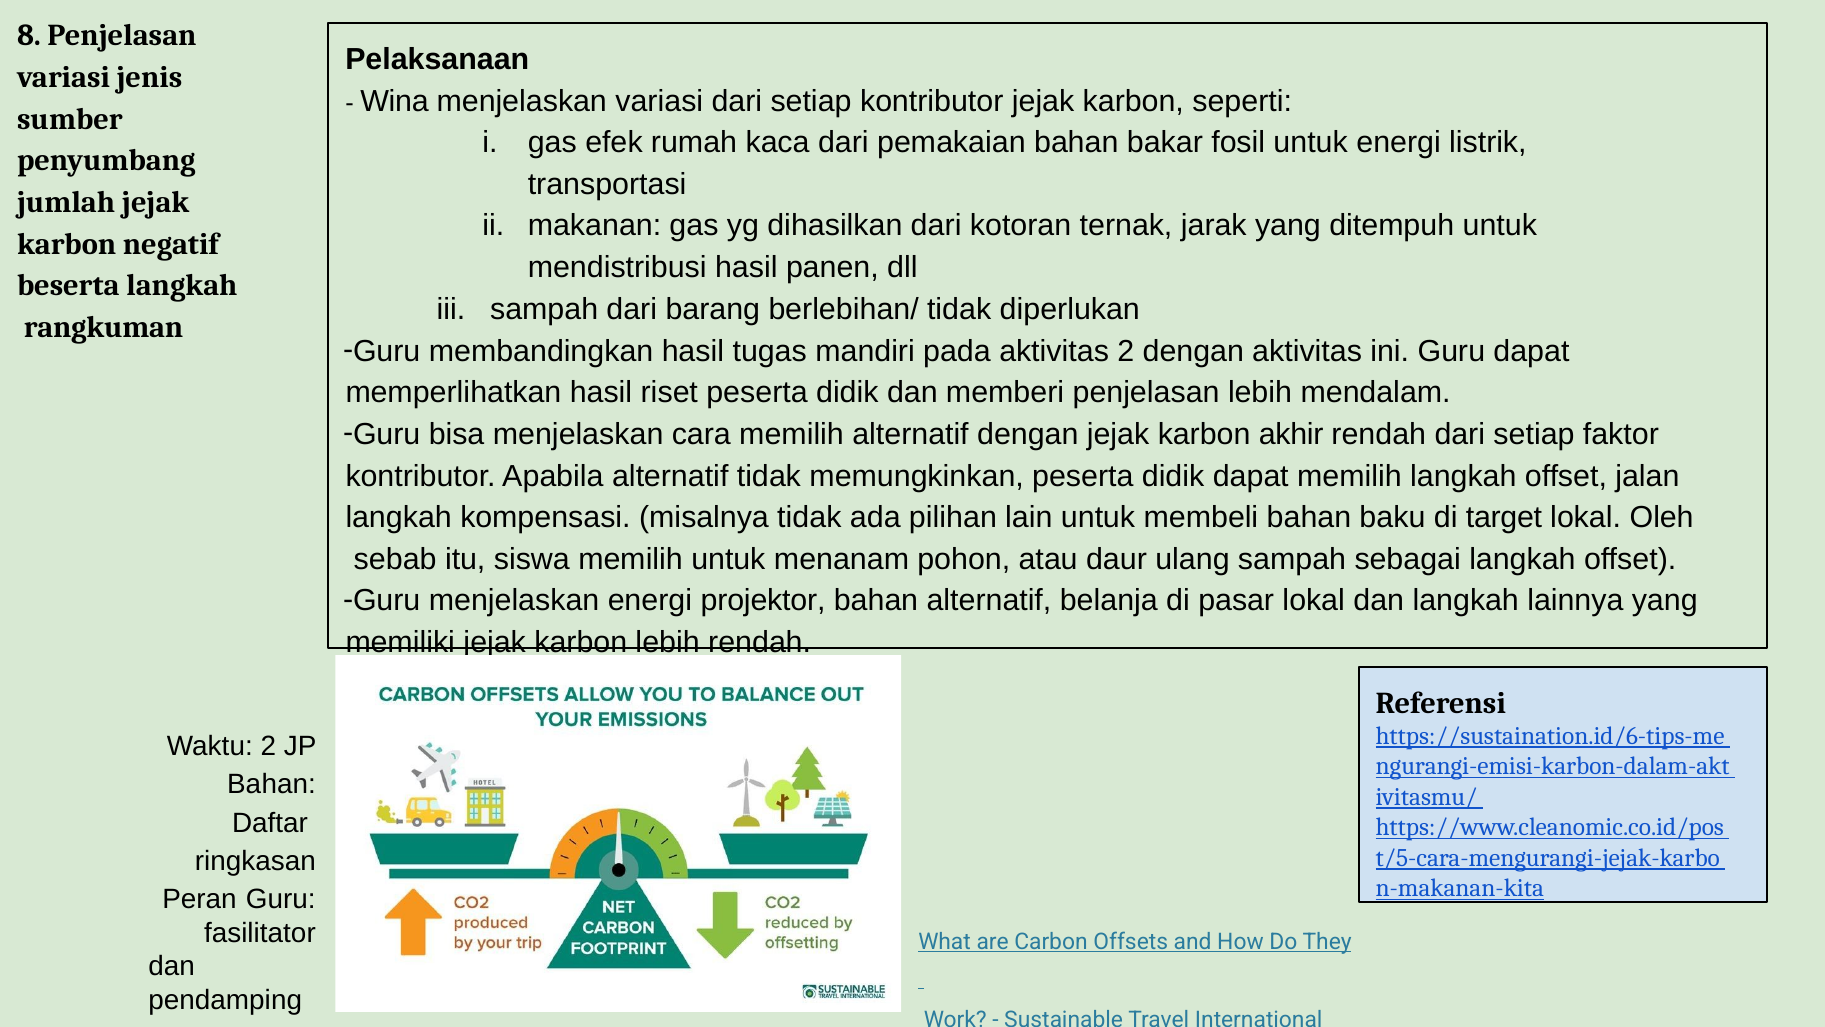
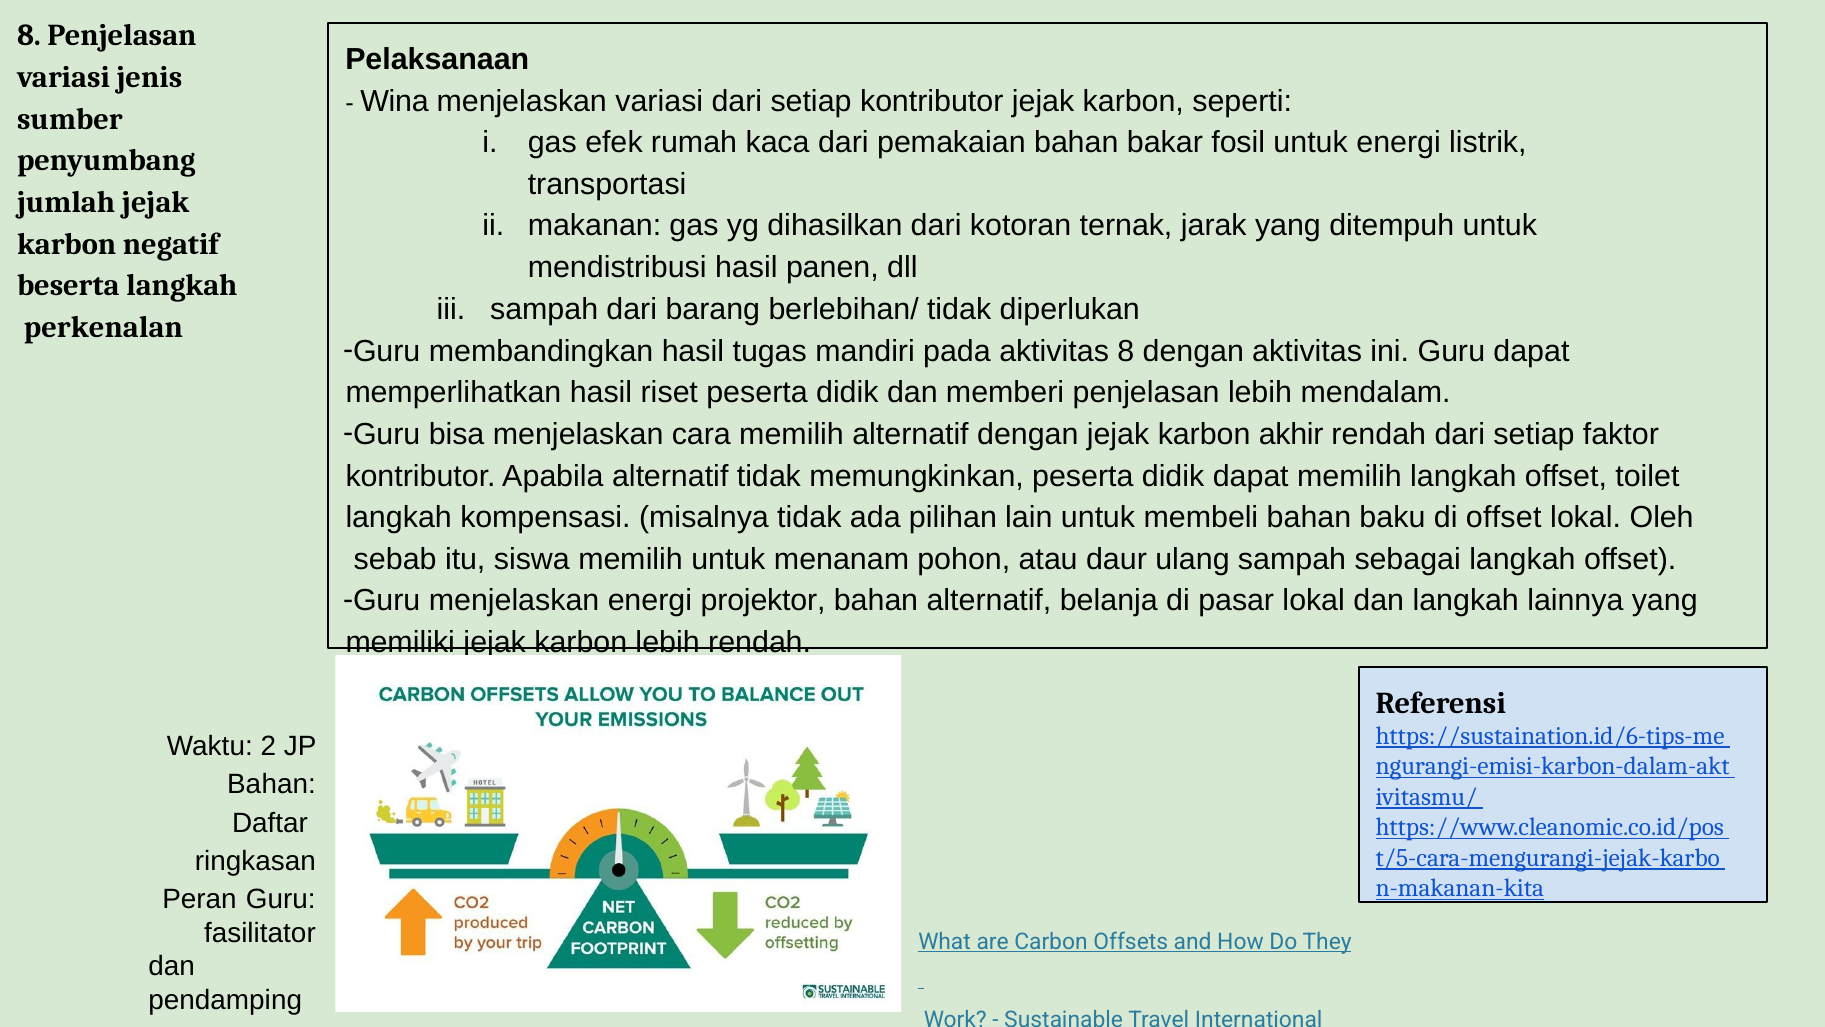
rangkuman: rangkuman -> perkenalan (103, 327)
aktivitas 2: 2 -> 8 (1126, 351)
jalan: jalan -> toilet (1647, 476)
di target: target -> offset (1504, 517)
